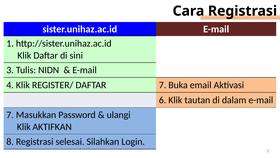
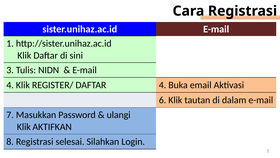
DAFTAR 7: 7 -> 4 (163, 85)
